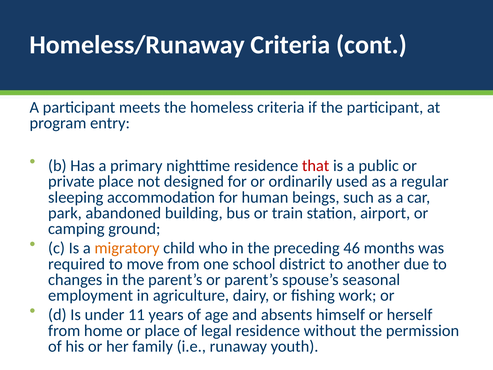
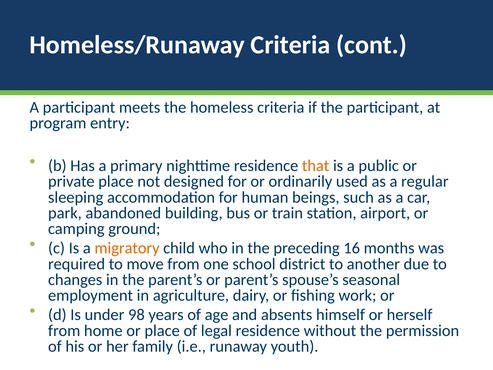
that colour: red -> orange (316, 166)
46: 46 -> 16 (352, 248)
11: 11 -> 98 (136, 315)
